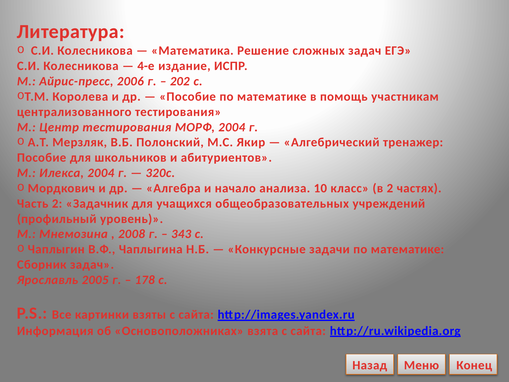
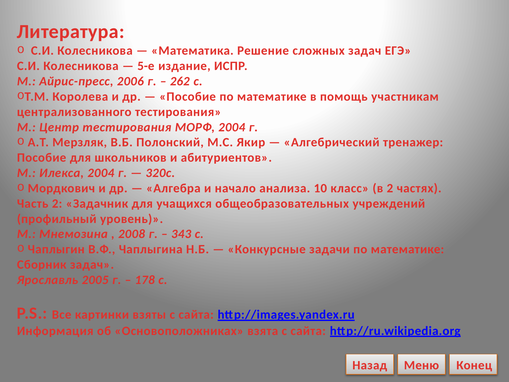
4-е: 4-е -> 5-е (146, 66)
202: 202 -> 262 (180, 81)
